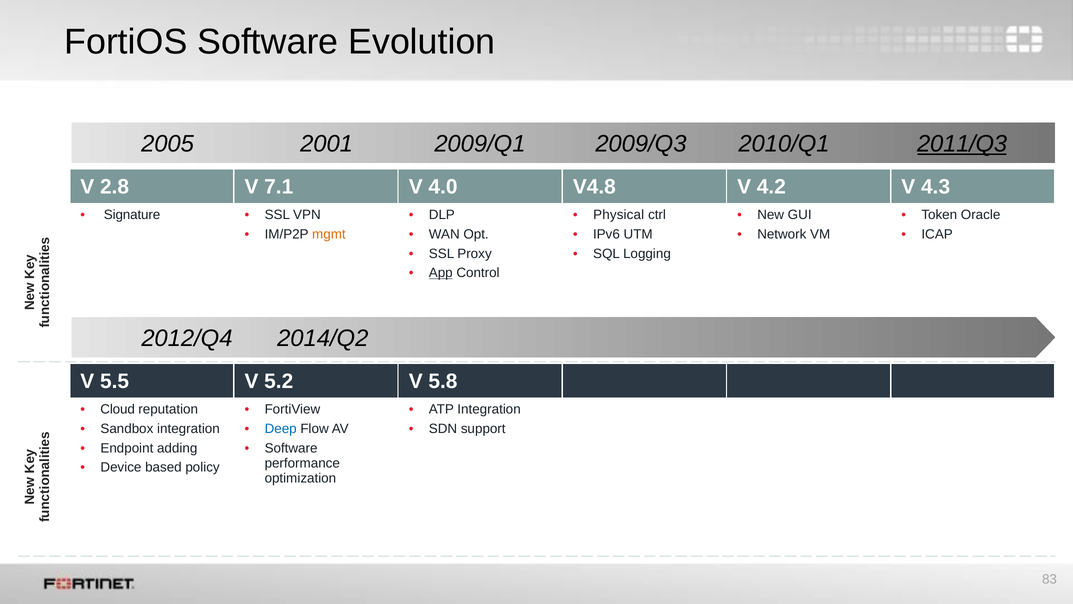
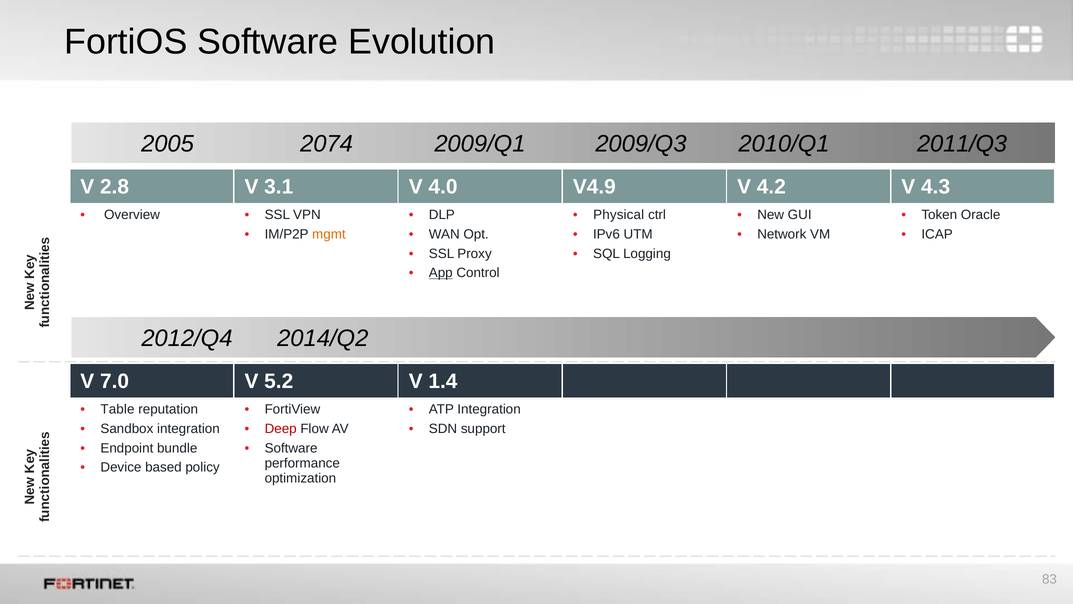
2001: 2001 -> 2074 (327, 144)
2011/Q3 underline: present -> none (962, 144)
7.1: 7.1 -> 3.1 (279, 187)
V4.8: V4.8 -> V4.9 (594, 187)
Signature: Signature -> Overview (132, 215)
5.5: 5.5 -> 7.0 (115, 381)
5.8: 5.8 -> 1.4 (443, 381)
Cloud: Cloud -> Table (117, 409)
Deep colour: blue -> red (281, 429)
adding: adding -> bundle (177, 448)
